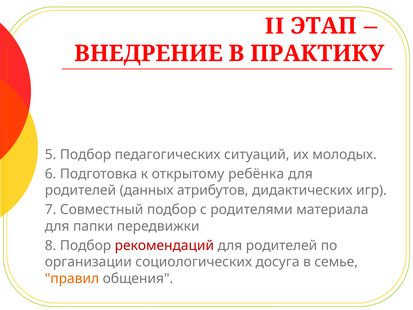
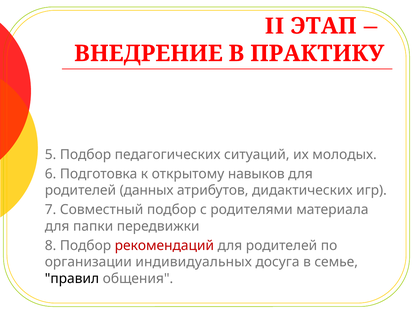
ребёнка: ребёнка -> навыков (256, 174)
социологических: социологических -> индивидуальных (194, 262)
правил colour: orange -> black (72, 278)
